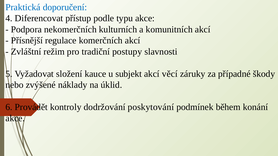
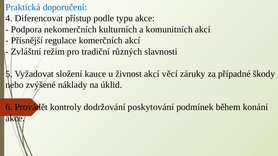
postupy: postupy -> různých (127, 52)
subjekt: subjekt -> živnost (129, 74)
